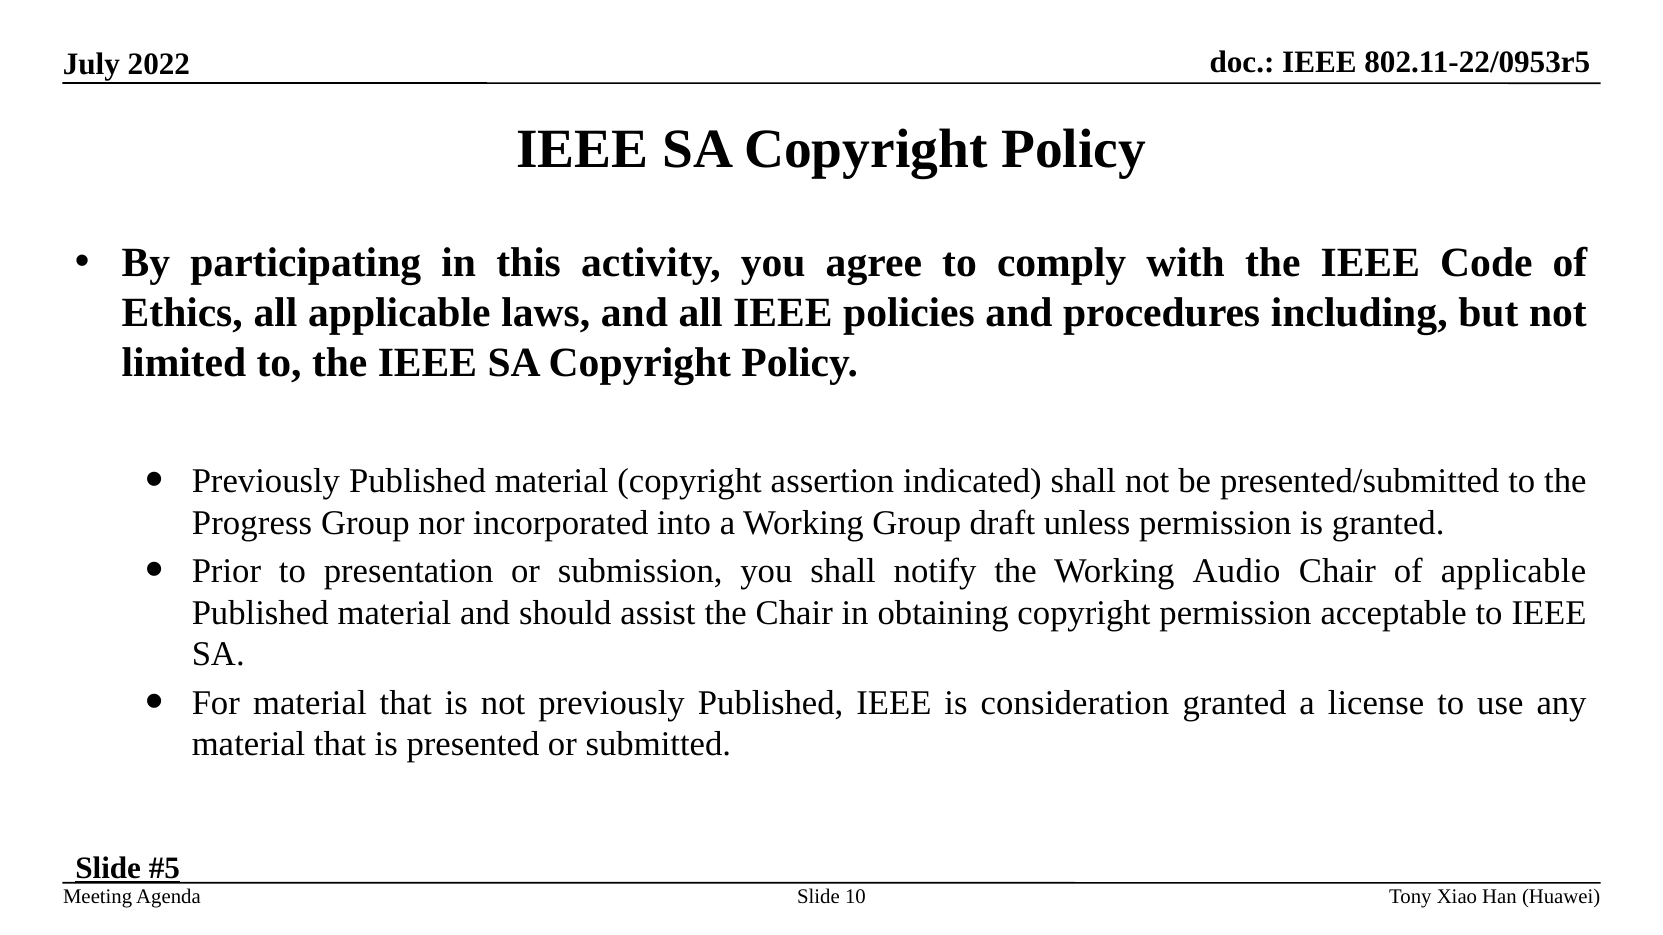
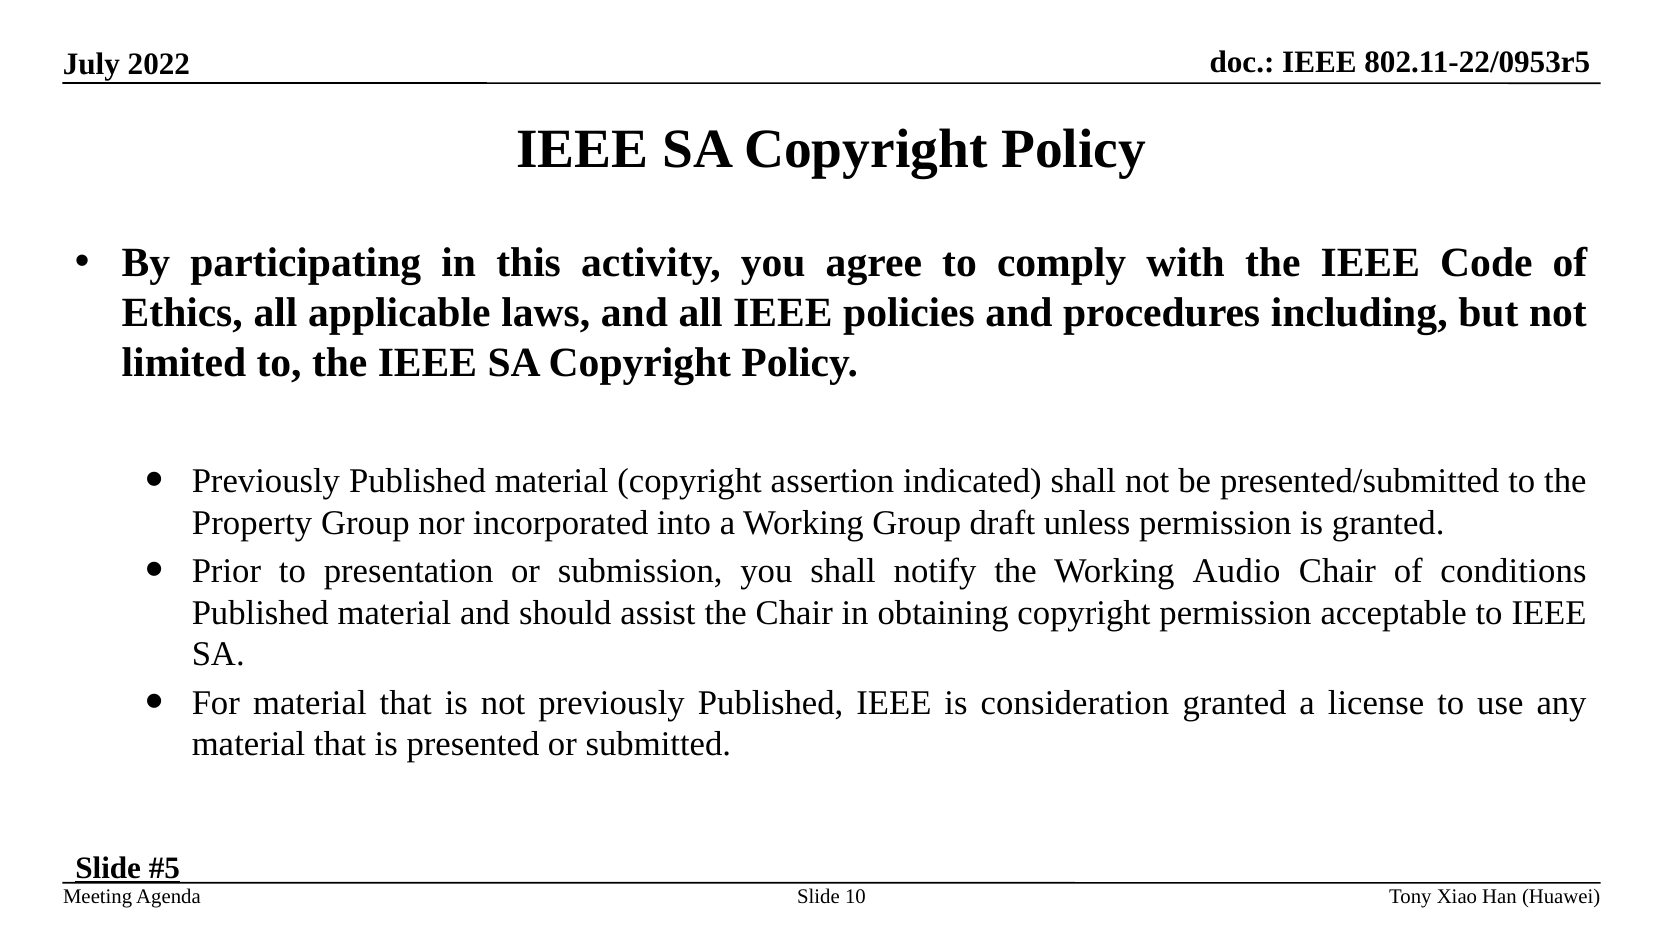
Progress: Progress -> Property (252, 523)
of applicable: applicable -> conditions (1514, 571)
